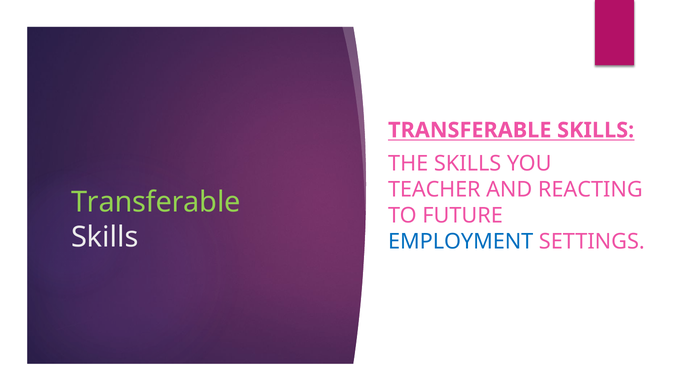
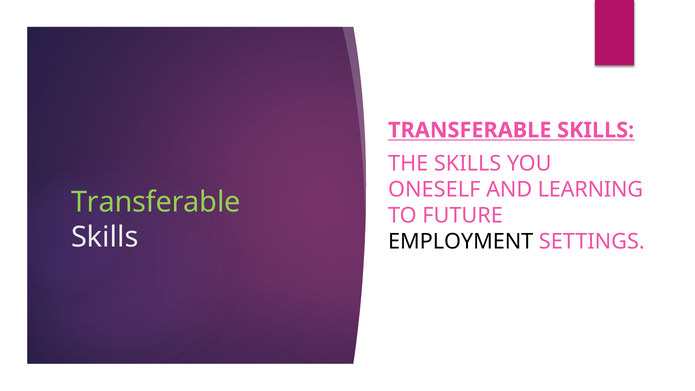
TEACHER: TEACHER -> ONESELF (434, 190)
REACTING: REACTING -> LEARNING (590, 190)
EMPLOYMENT colour: blue -> black (461, 242)
